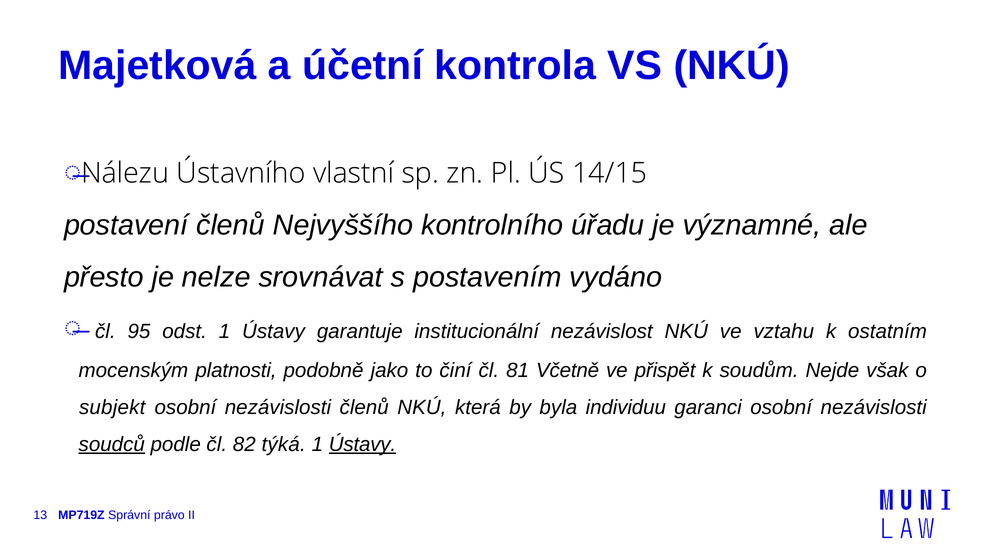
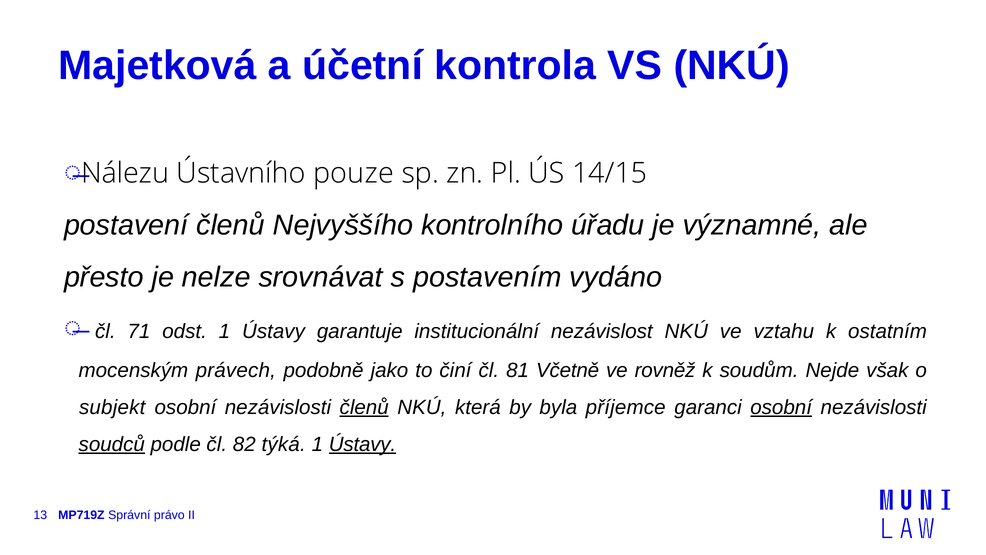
vlastní: vlastní -> pouze (353, 173)
95: 95 -> 71 (139, 331)
platnosti: platnosti -> právech (236, 370)
přispět: přispět -> rovněž (665, 370)
členů underline: none -> present (364, 407)
individuu: individuu -> příjemce (626, 407)
osobní underline: none -> present (781, 407)
